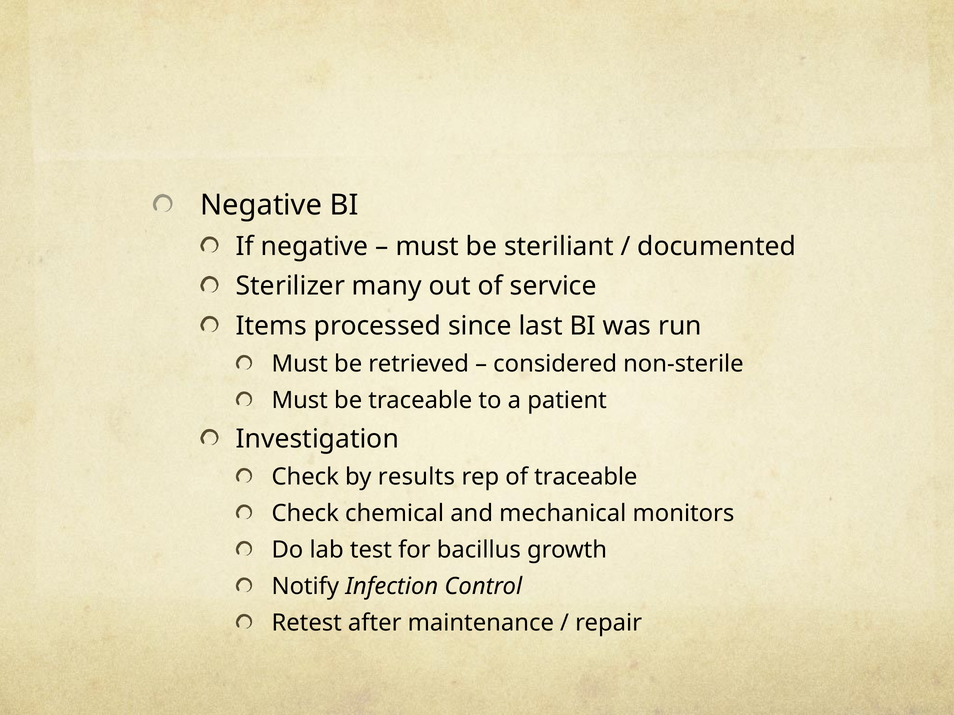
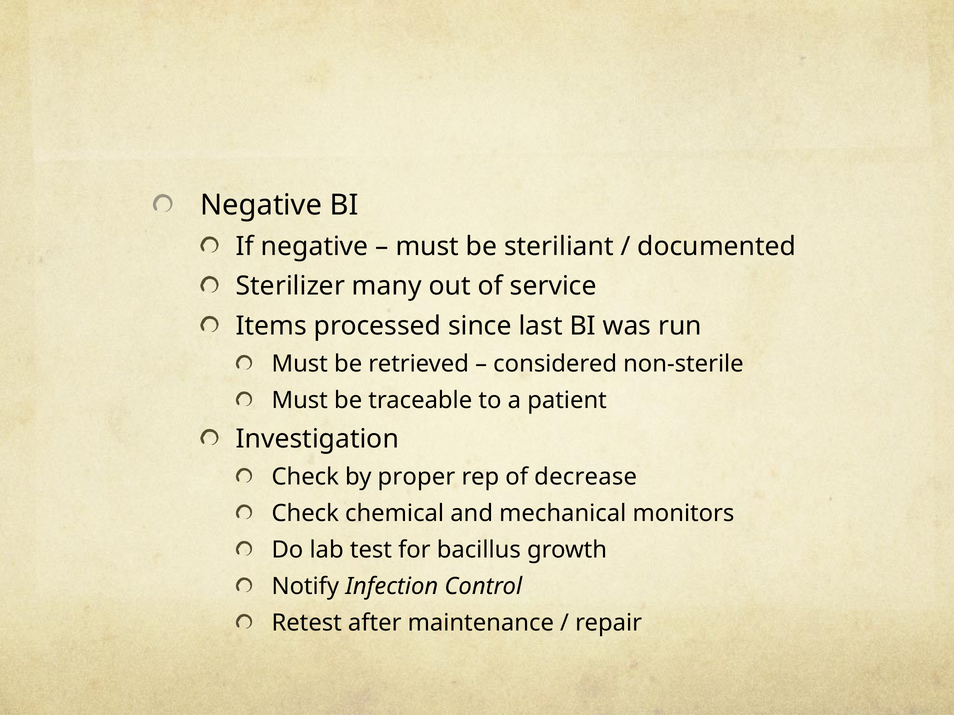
results: results -> proper (416, 477)
of traceable: traceable -> decrease (586, 477)
